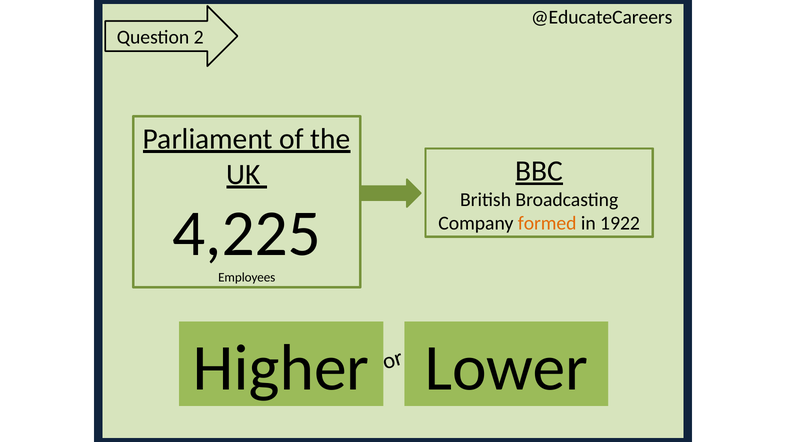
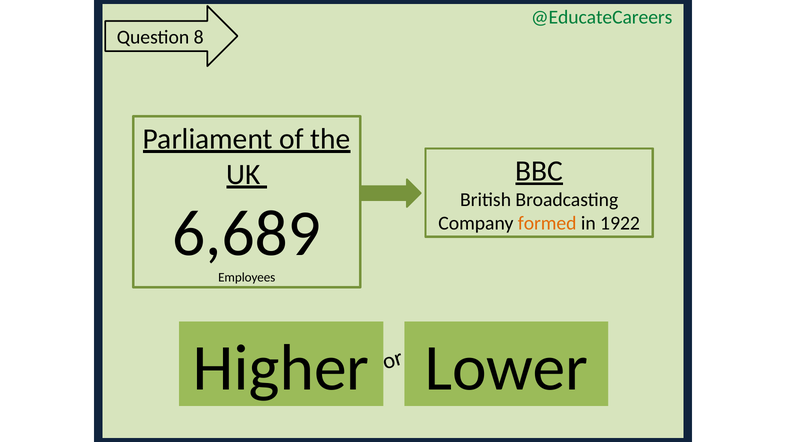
@EducateCareers colour: black -> green (602, 17)
2: 2 -> 8 (199, 37)
4,225: 4,225 -> 6,689 (247, 234)
